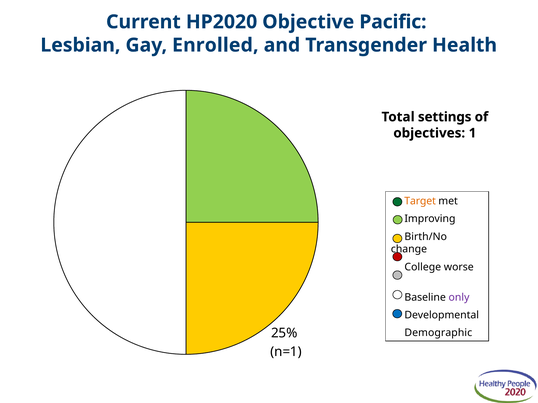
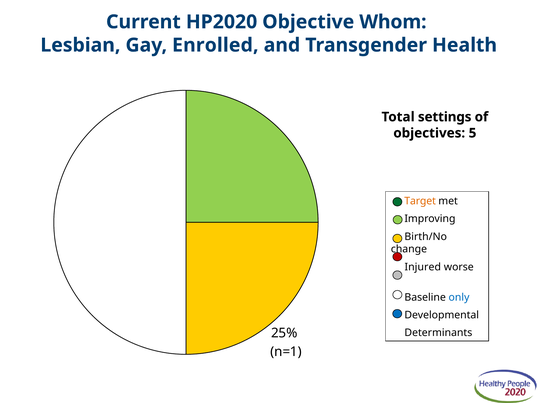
Pacific: Pacific -> Whom (393, 22)
1: 1 -> 5 (473, 133)
College: College -> Injured (423, 267)
only colour: purple -> blue (459, 298)
Demographic: Demographic -> Determinants (438, 333)
